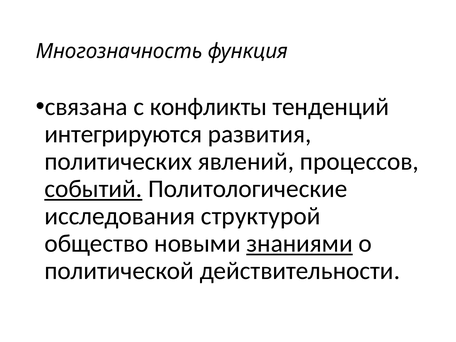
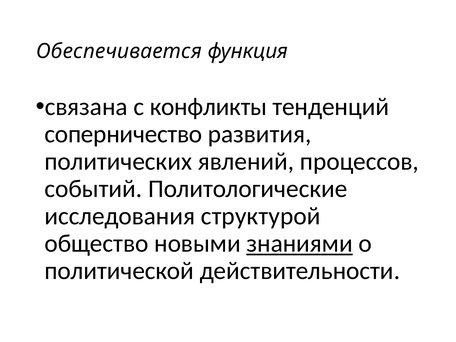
Многозначность: Многозначность -> Обеспечивается (119, 51)
интегрируются: интегрируются -> соперничество (123, 134)
событий underline: present -> none (93, 189)
